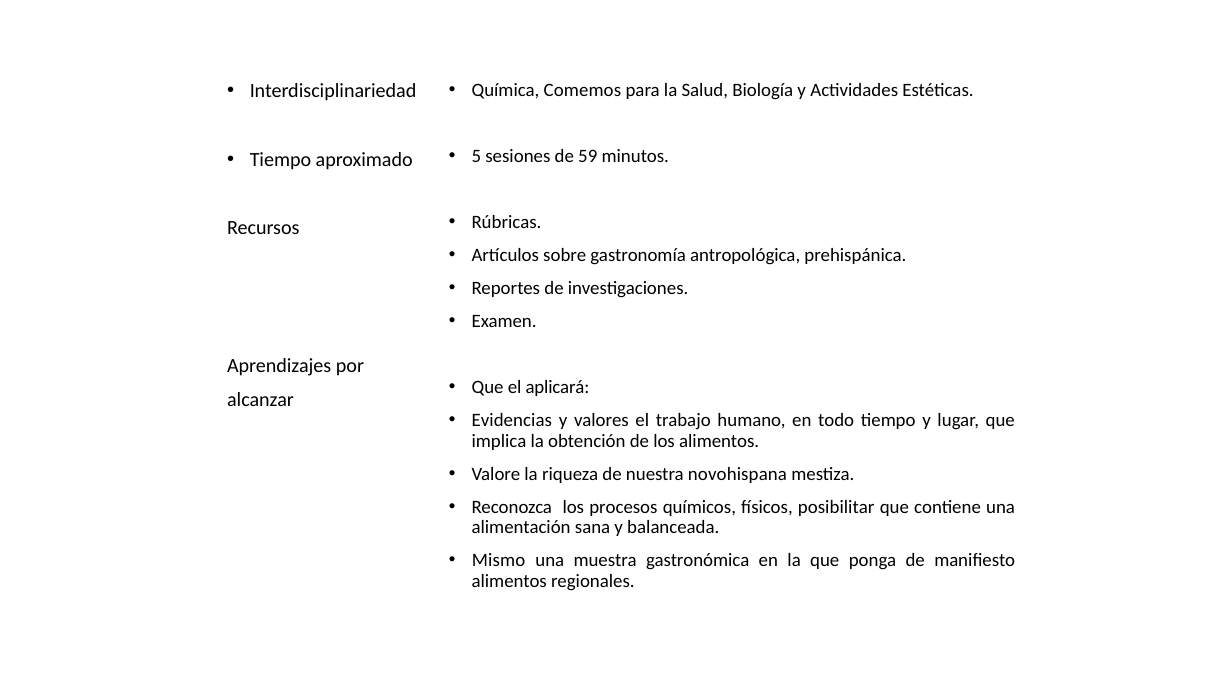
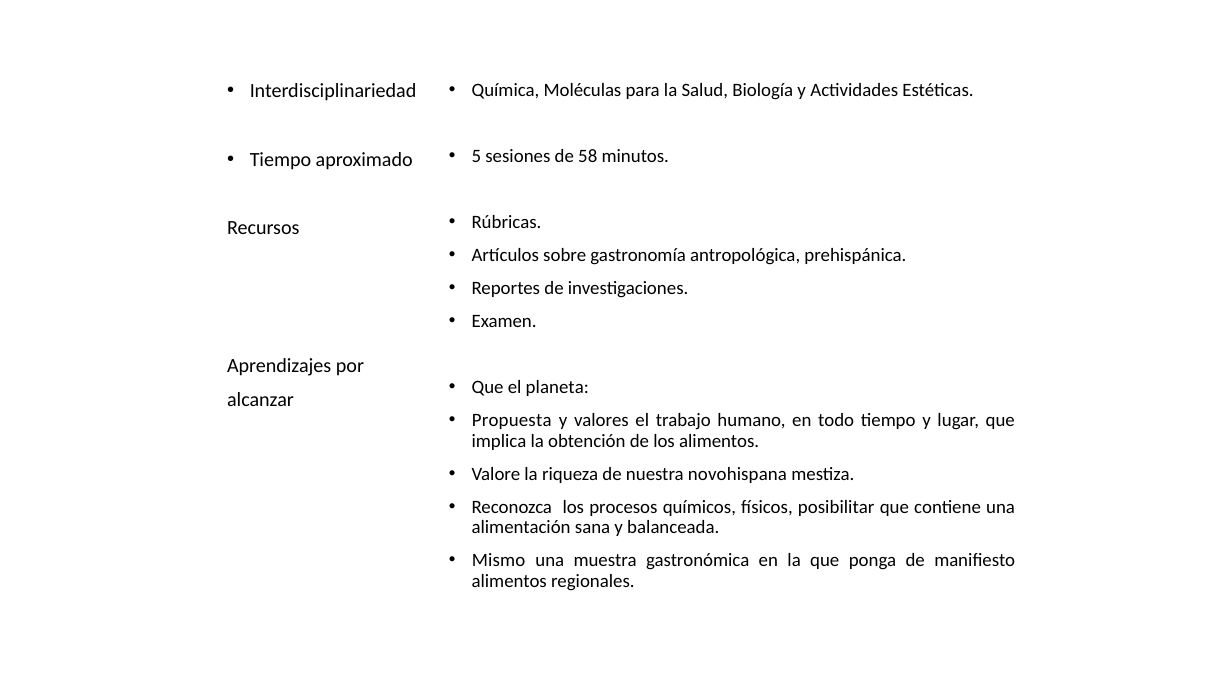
Comemos: Comemos -> Moléculas (582, 90)
59: 59 -> 58 (588, 156)
aplicará: aplicará -> planeta (557, 387)
Evidencias: Evidencias -> Propuesta (512, 420)
